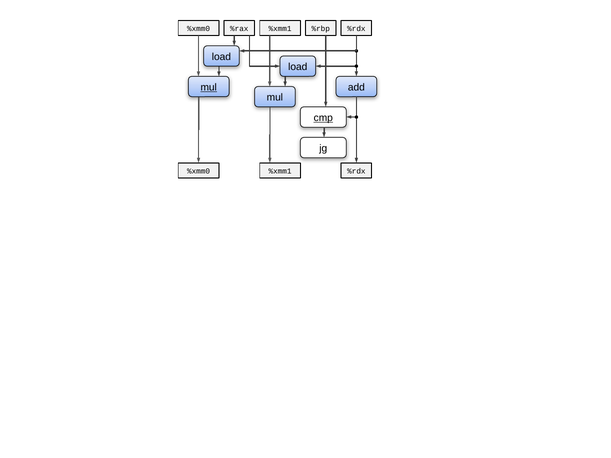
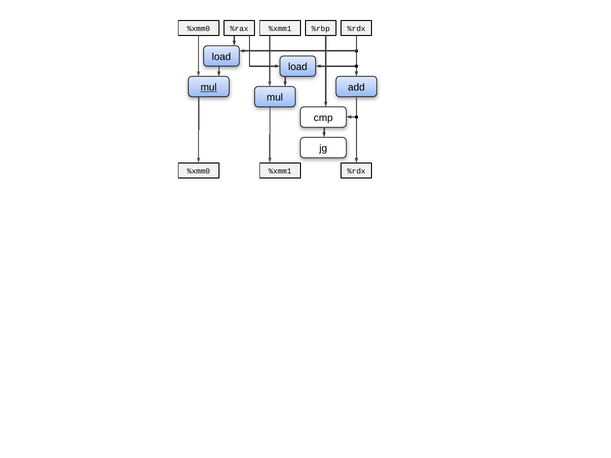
cmp underline: present -> none (323, 118)
